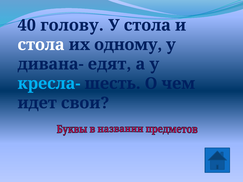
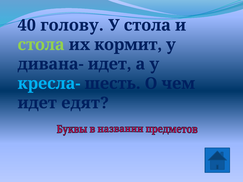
стола colour: white -> light green (41, 45)
одному: одному -> кормит (128, 45)
дивана- едят: едят -> идет (110, 64)
свои: свои -> едят (85, 103)
